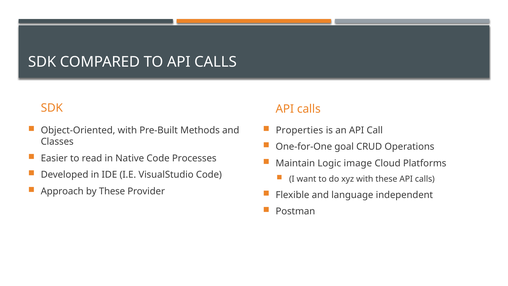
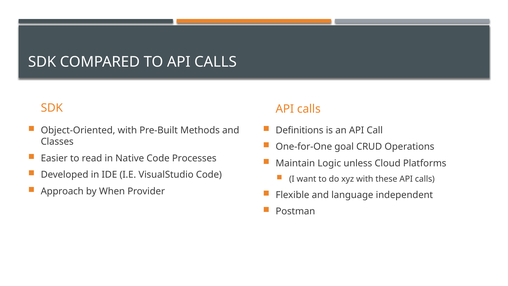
Properties: Properties -> Definitions (300, 130)
image: image -> unless (358, 163)
by These: These -> When (112, 191)
